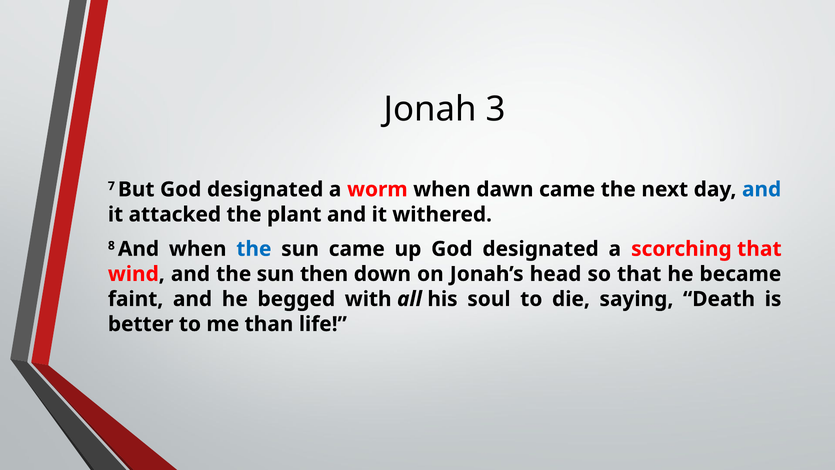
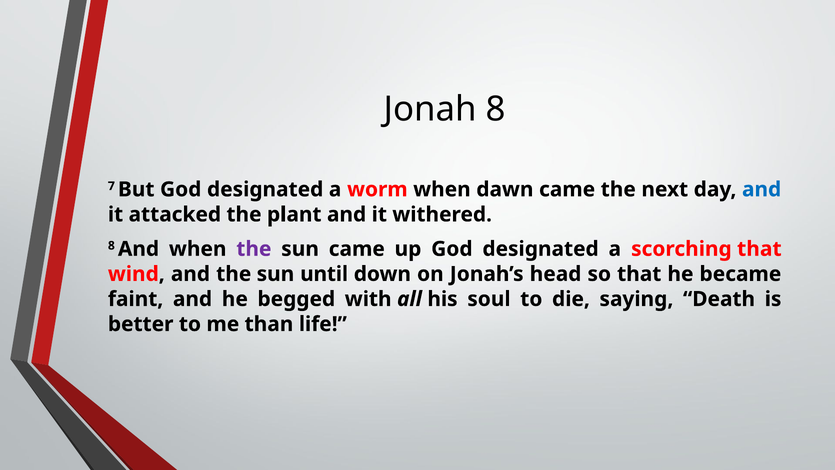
Jonah 3: 3 -> 8 (496, 109)
the colour: blue -> purple (254, 249)
then: then -> until (324, 274)
